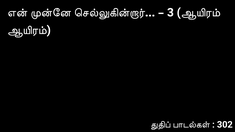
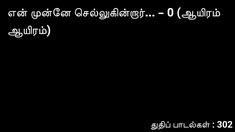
3: 3 -> 0 (170, 13)
